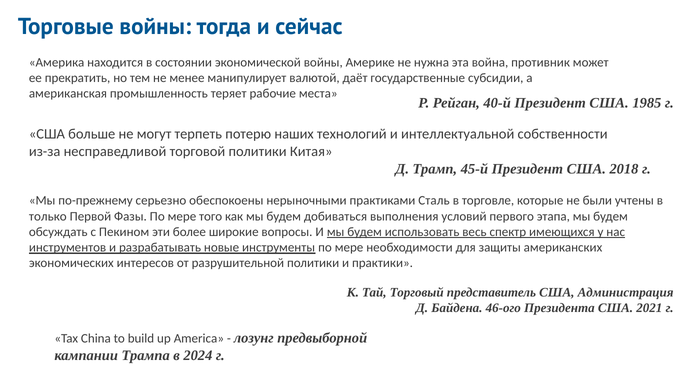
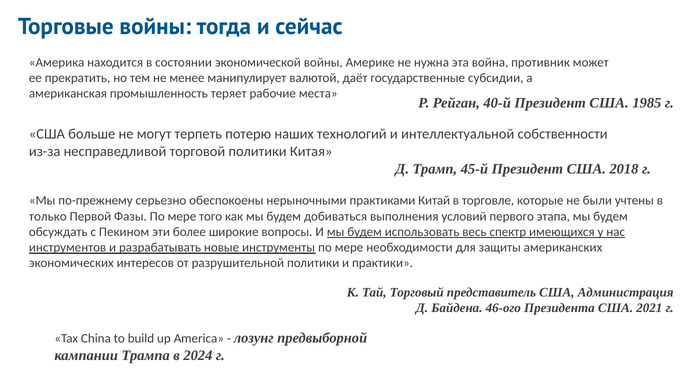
Сталь: Сталь -> Китай (434, 201)
